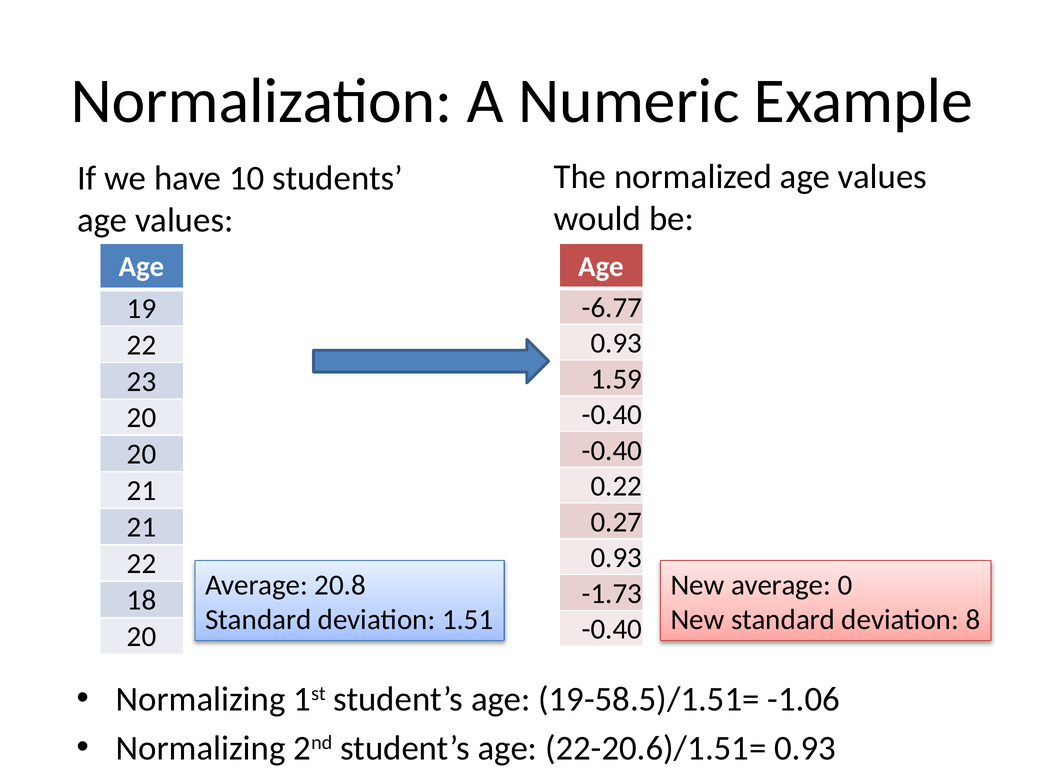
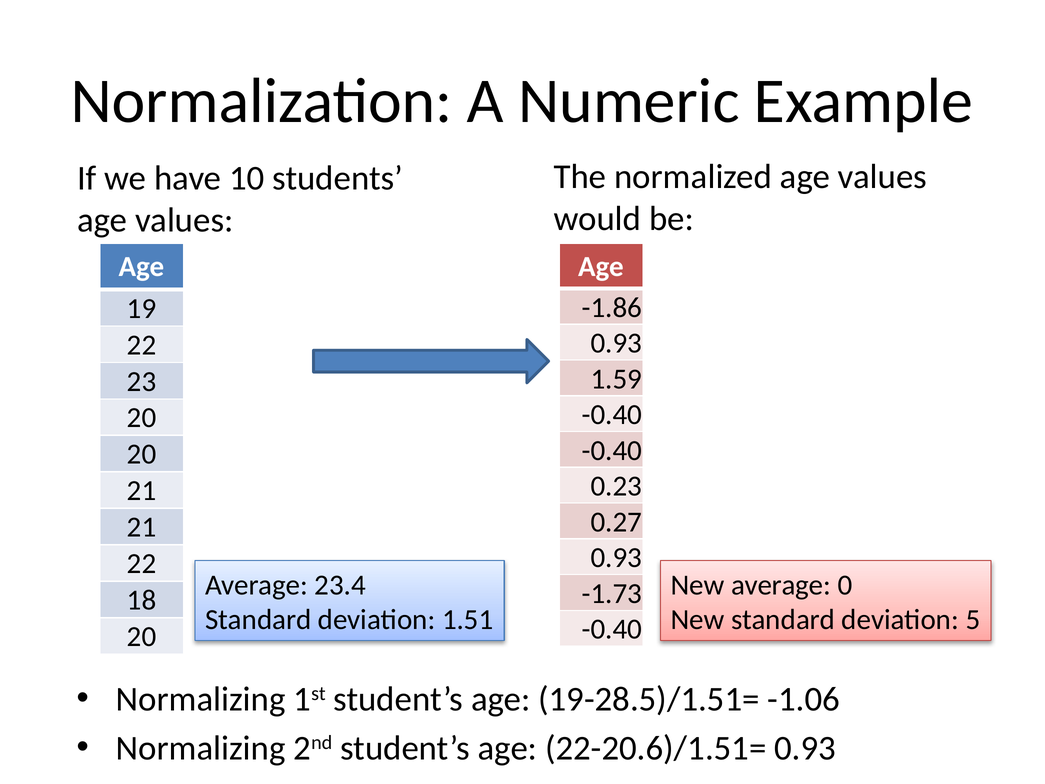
-6.77: -6.77 -> -1.86 (612, 307)
0.22: 0.22 -> 0.23 (616, 486)
20.8: 20.8 -> 23.4 (340, 585)
8: 8 -> 5 (973, 620)
19-58.5)/1.51=: 19-58.5)/1.51= -> 19-28.5)/1.51= (649, 699)
